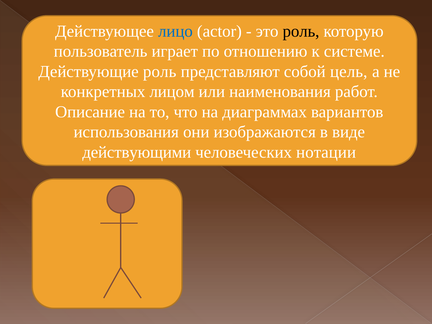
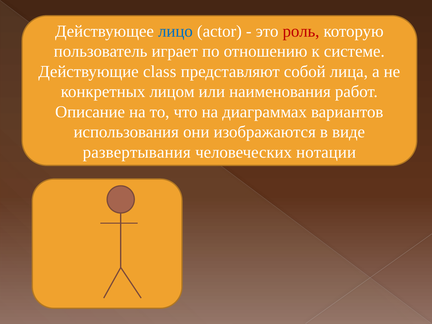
роль colour: black -> red (301, 31)
Действующие роль: роль -> class (160, 72)
цель: цель -> лица (349, 72)
действующими: действующими -> развертывания (137, 152)
